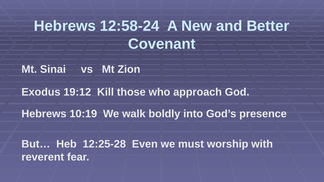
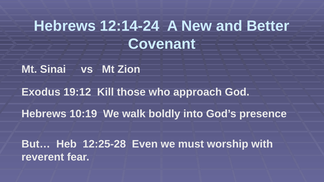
12:58-24: 12:58-24 -> 12:14-24 (130, 26)
